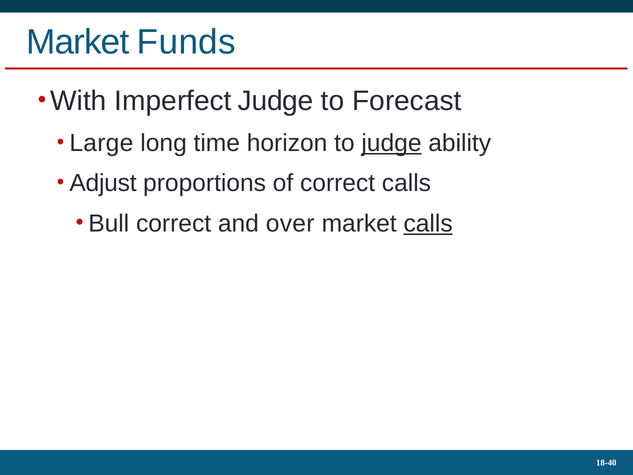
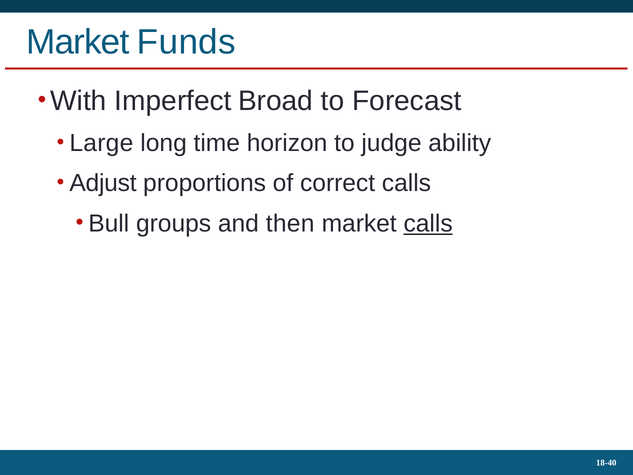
Imperfect Judge: Judge -> Broad (276, 101)
judge underline: present -> none (392, 143)
Bull correct: correct -> groups (174, 223)
over: over -> then (290, 223)
